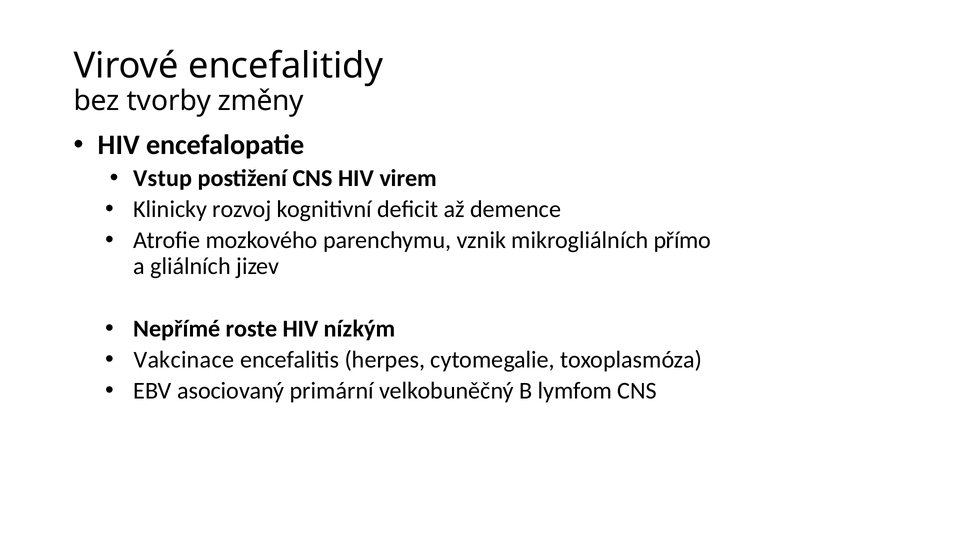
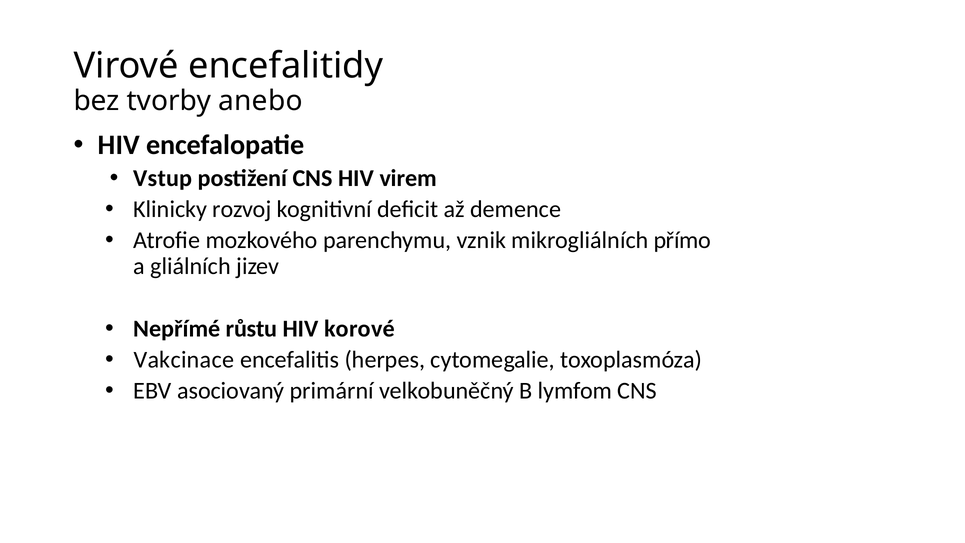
změny: změny -> anebo (260, 101)
roste: roste -> růstu (252, 328)
nízkým: nízkým -> korové (359, 328)
